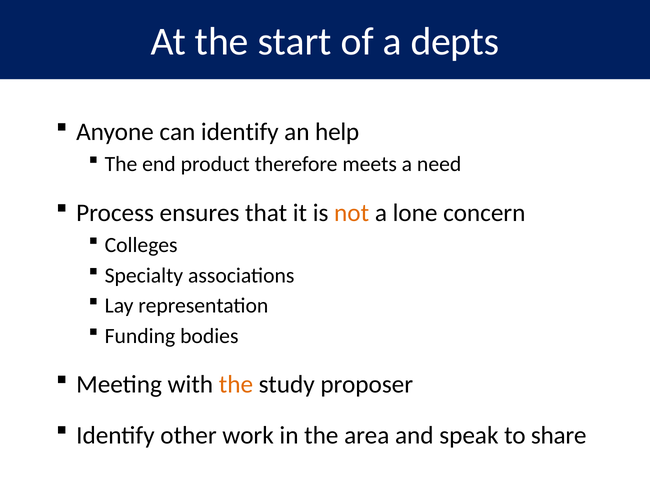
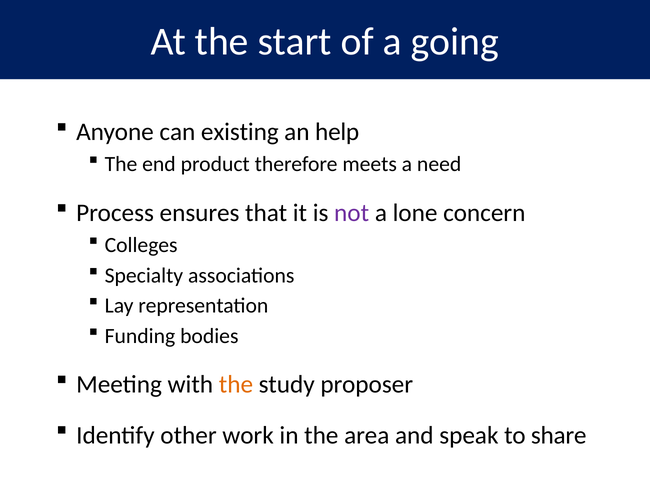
depts: depts -> going (455, 41)
can identify: identify -> existing (240, 132)
not colour: orange -> purple (352, 213)
